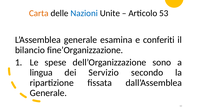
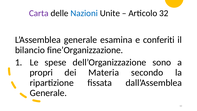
Carta colour: orange -> purple (39, 13)
53: 53 -> 32 (164, 13)
lingua: lingua -> propri (41, 72)
Servizio: Servizio -> Materia (104, 72)
